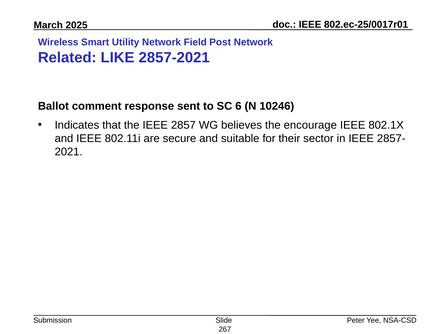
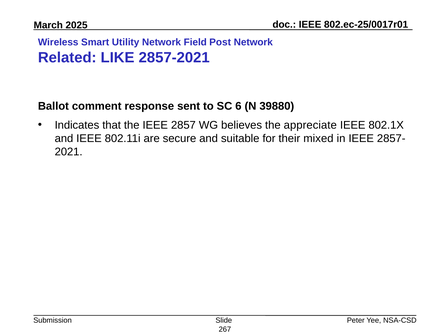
10246: 10246 -> 39880 (277, 106)
encourage: encourage -> appreciate (310, 125)
sector: sector -> mixed (318, 139)
